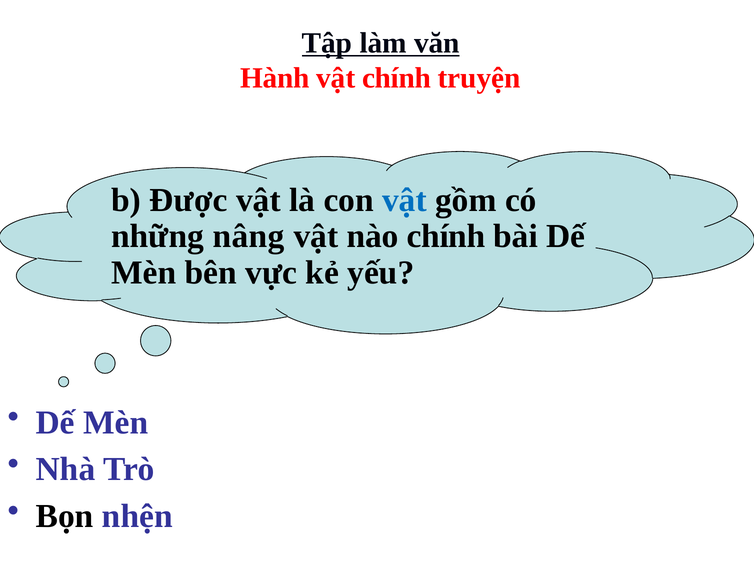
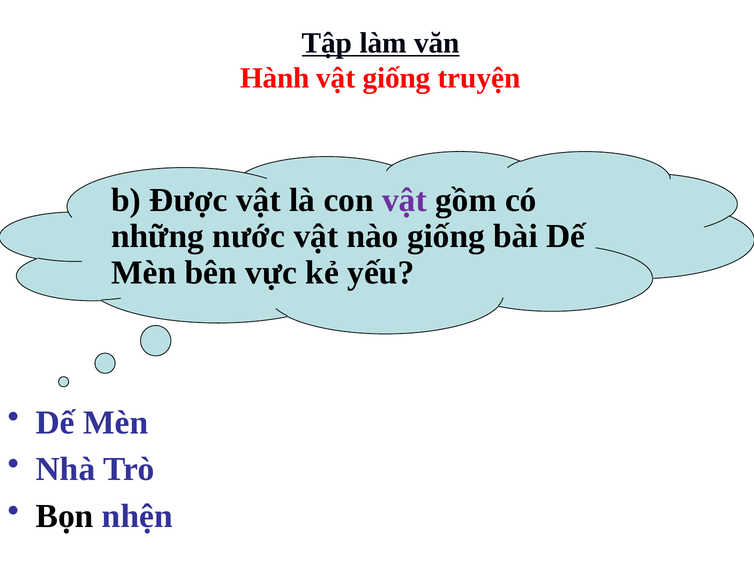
vật chính: chính -> giống (397, 78)
vật colour: blue -> purple (405, 200)
nâng: nâng -> nước (249, 236)
nào chính: chính -> giống (446, 236)
